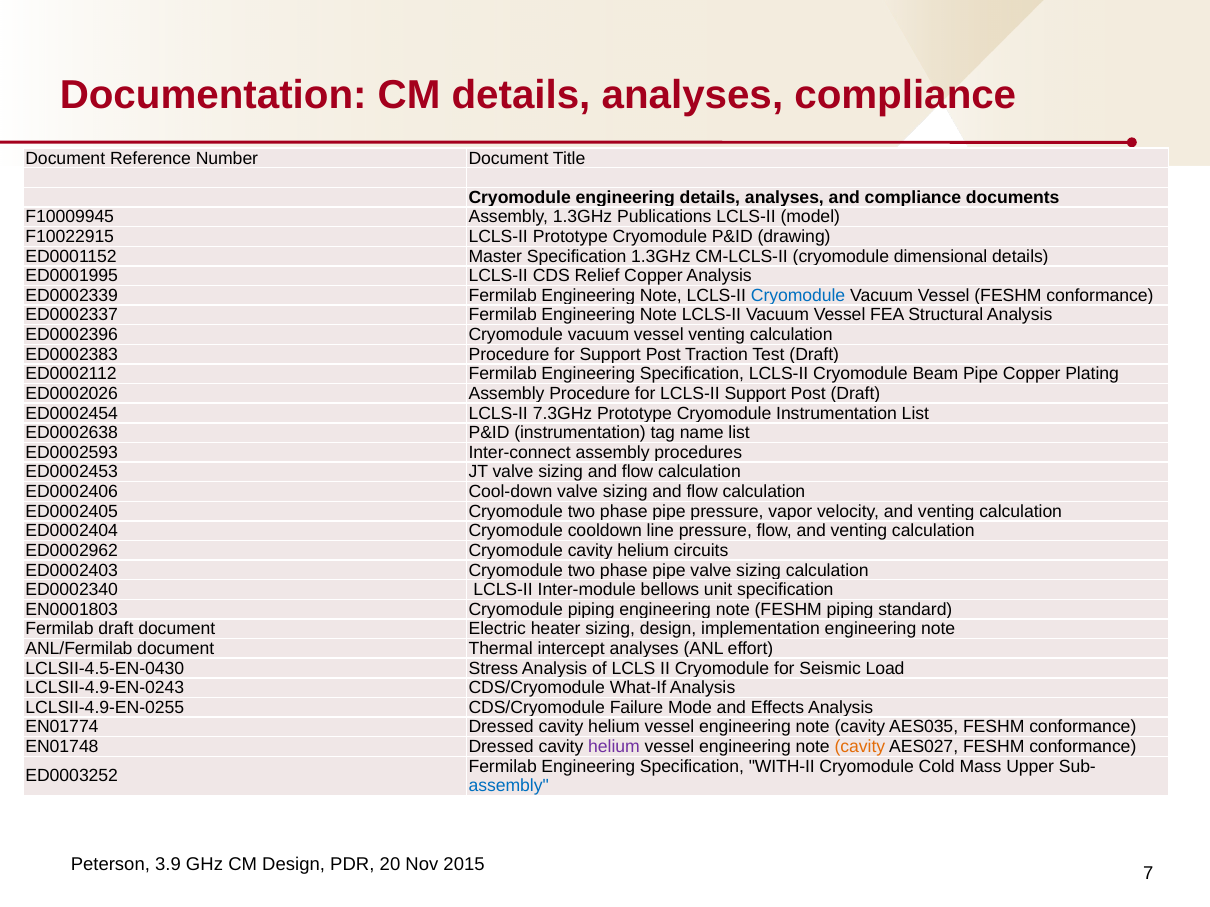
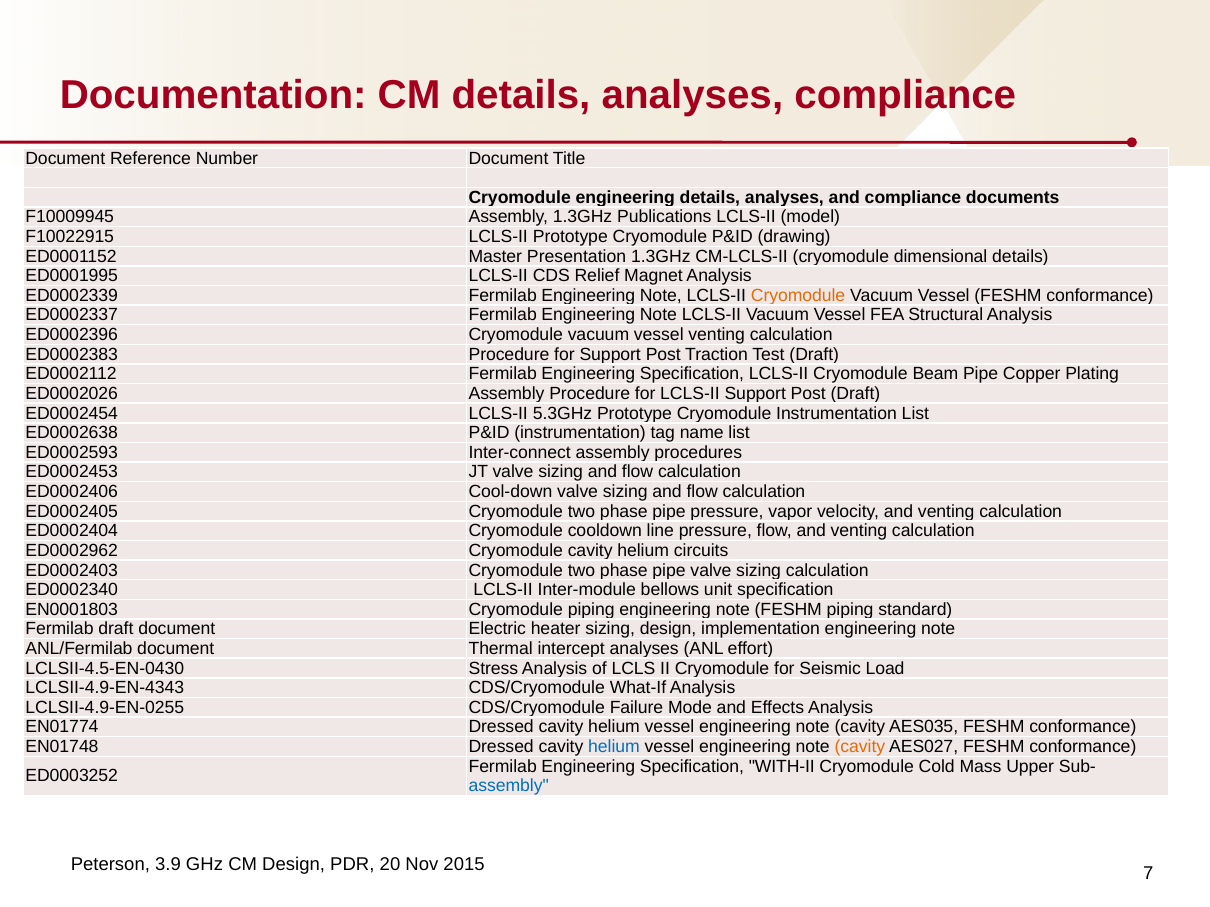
Master Specification: Specification -> Presentation (577, 256)
Relief Copper: Copper -> Magnet (654, 276)
Cryomodule colour: blue -> orange (798, 296)
7.3GHz: 7.3GHz -> 5.3GHz (563, 413)
LCLSII-4.9-EN-0243: LCLSII-4.9-EN-0243 -> LCLSII-4.9-EN-4343 (105, 688)
helium colour: purple -> blue (614, 747)
